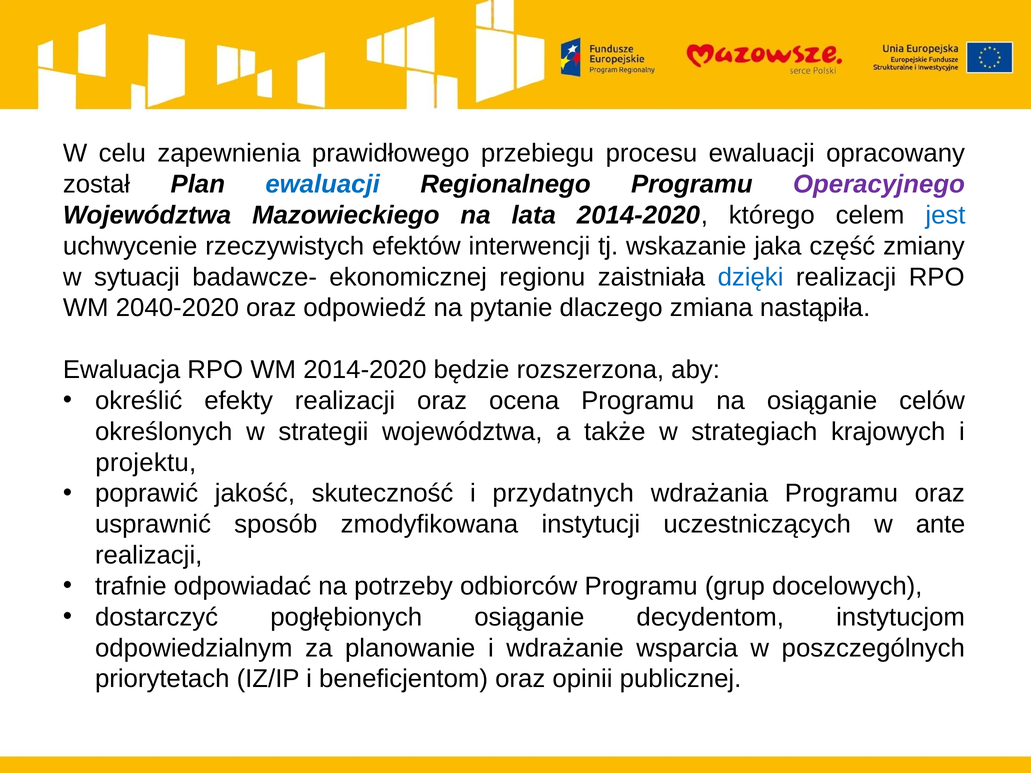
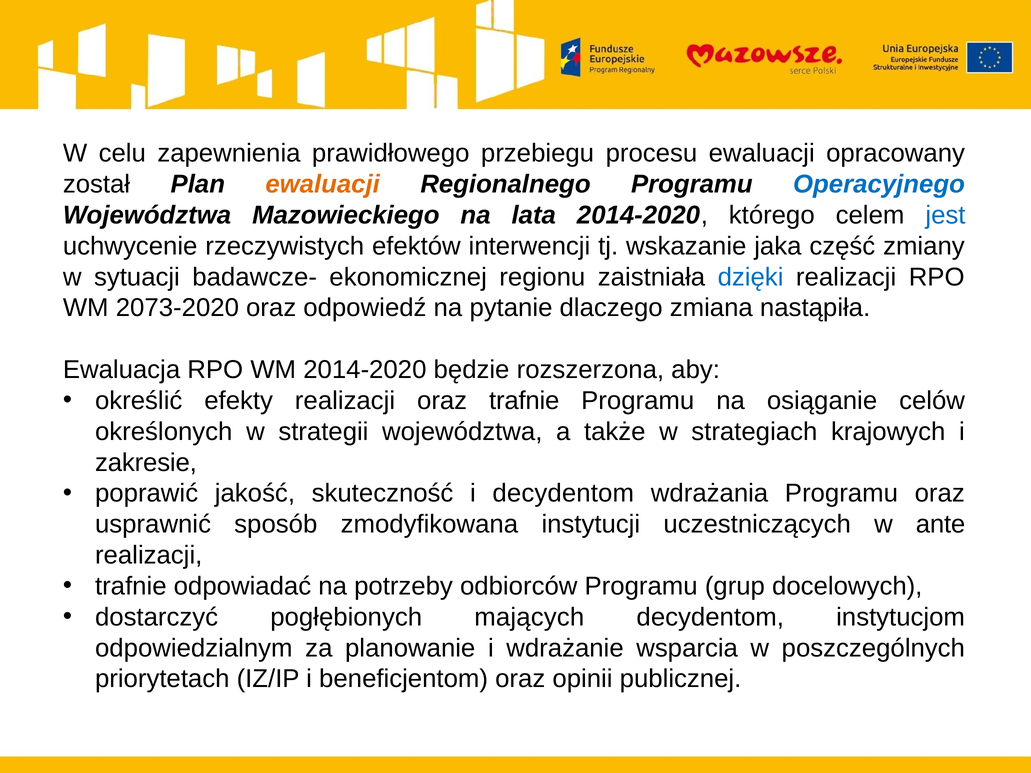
ewaluacji colour: blue -> orange (323, 184)
Operacyjnego colour: purple -> blue (879, 184)
2040-2020: 2040-2020 -> 2073-2020 (177, 308)
oraz ocena: ocena -> trafnie (524, 401)
projektu: projektu -> zakresie (146, 463)
i przydatnych: przydatnych -> decydentom (563, 494)
pogłębionych osiąganie: osiąganie -> mających (529, 617)
